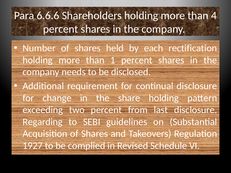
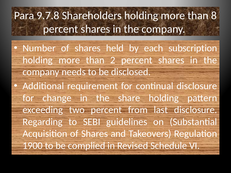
6.6.6: 6.6.6 -> 9.7.8 (48, 16)
4: 4 -> 8 (214, 16)
rectification: rectification -> subscription (193, 48)
1: 1 -> 2 (113, 60)
1927: 1927 -> 1900 (33, 146)
